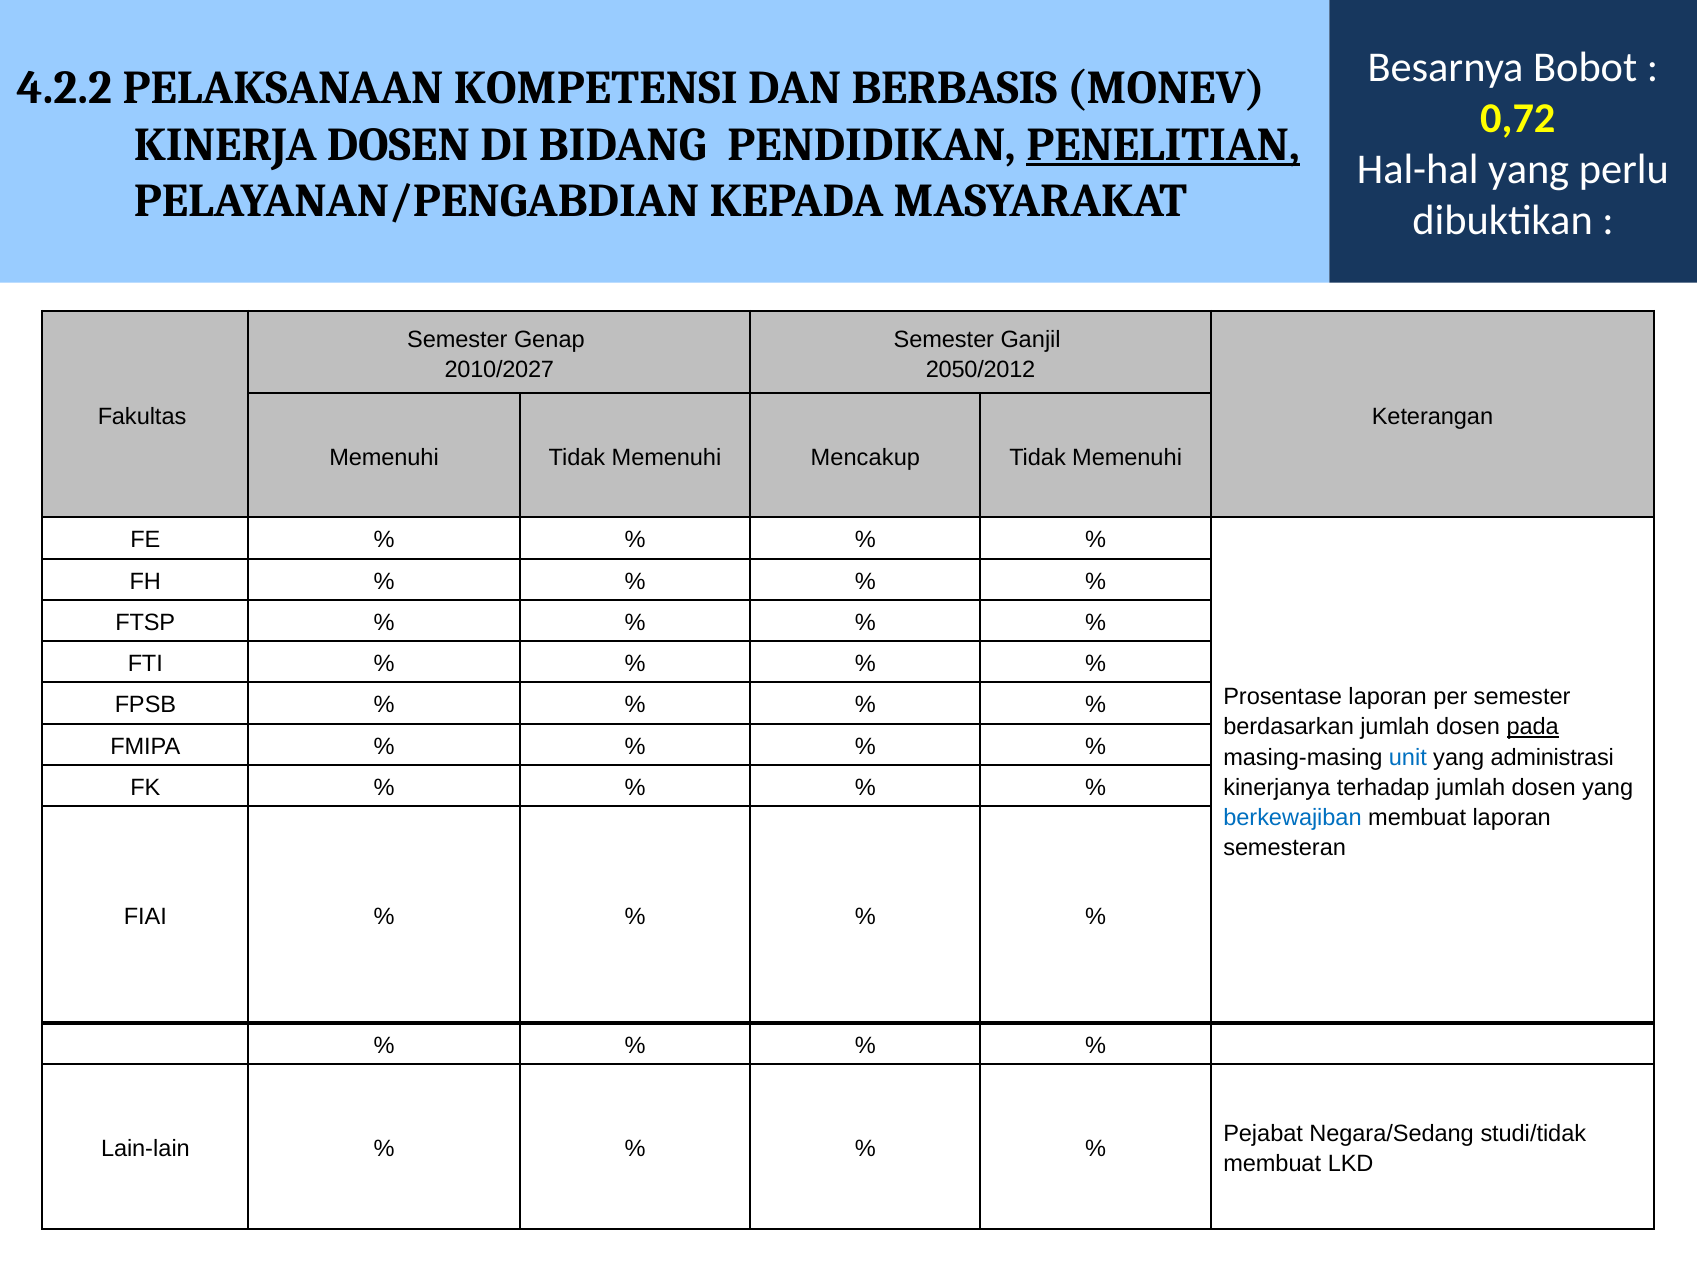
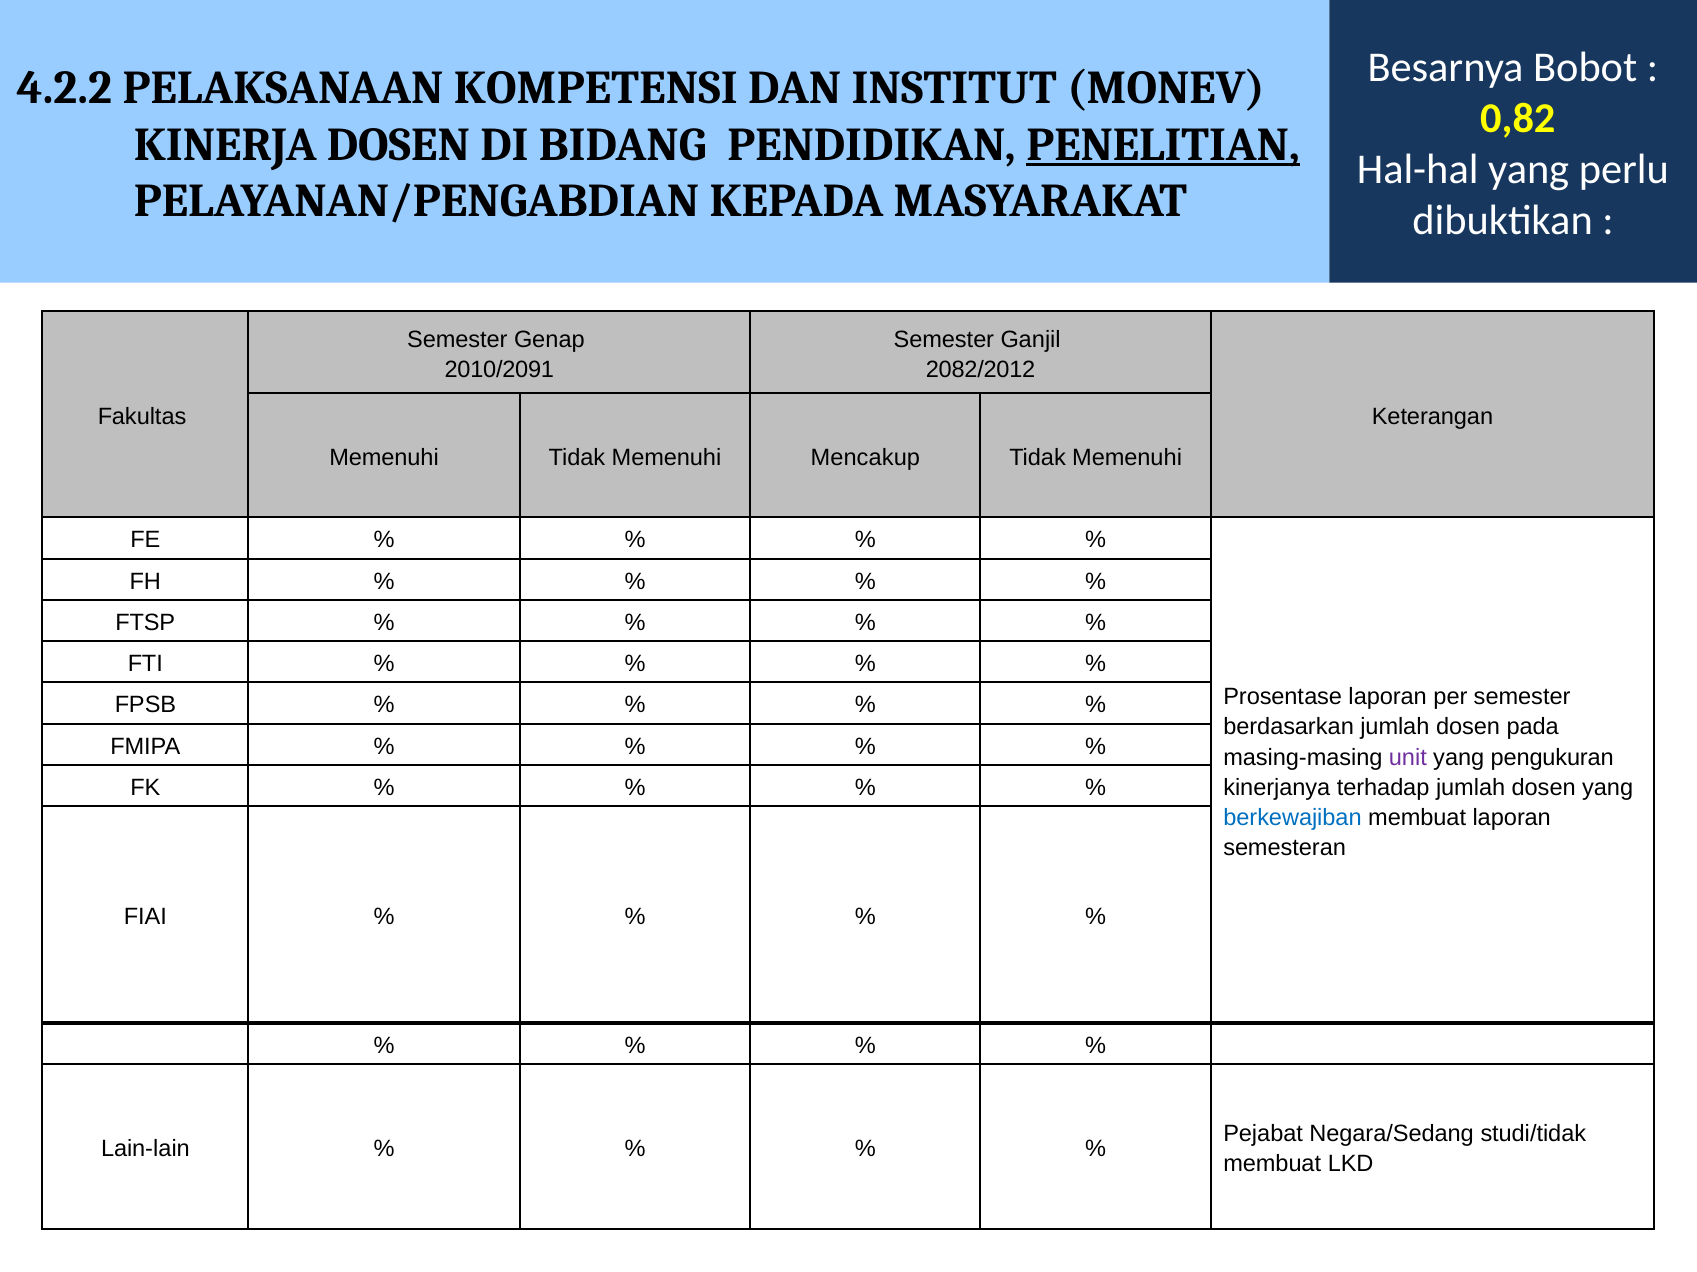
BERBASIS: BERBASIS -> INSTITUT (954, 88)
0,72: 0,72 -> 0,82 (1518, 119)
2010/2027: 2010/2027 -> 2010/2091 (499, 370)
2050/2012: 2050/2012 -> 2082/2012 (981, 370)
pada underline: present -> none (1533, 727)
unit colour: blue -> purple (1408, 758)
administrasi: administrasi -> pengukuran (1552, 758)
